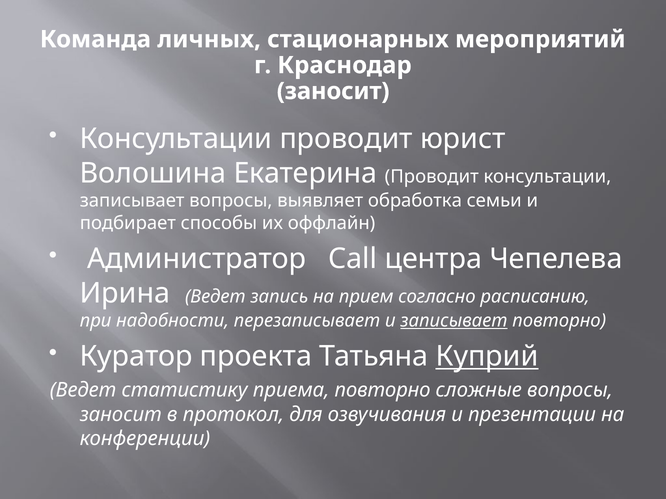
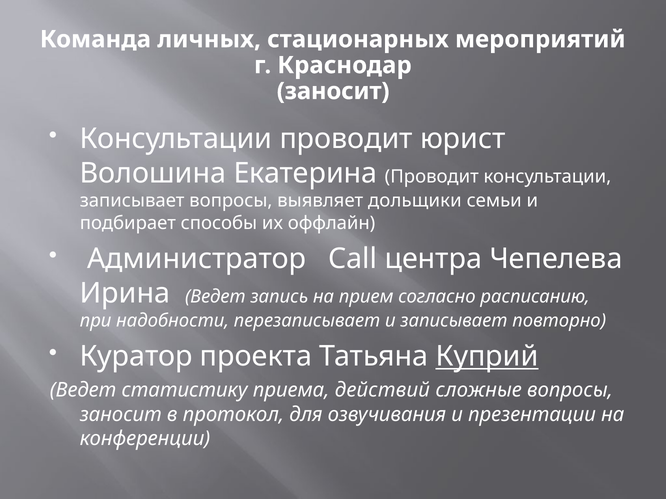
обработка: обработка -> дольщики (415, 201)
записывает underline: present -> none (454, 321)
приема повторно: повторно -> действий (382, 390)
